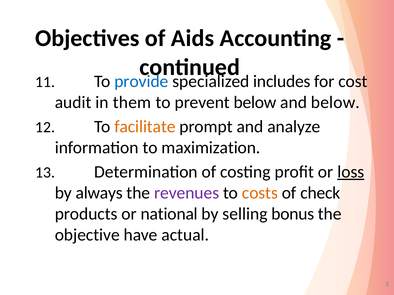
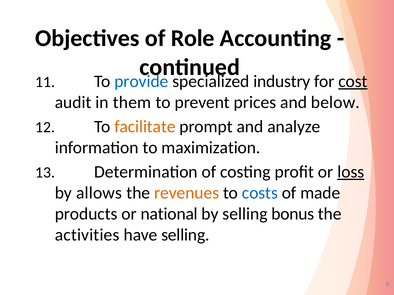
Aids: Aids -> Role (193, 38)
includes: includes -> industry (282, 82)
cost underline: none -> present (353, 82)
prevent below: below -> prices (255, 103)
always: always -> allows (99, 193)
revenues colour: purple -> orange (187, 193)
costs colour: orange -> blue (260, 193)
check: check -> made (320, 193)
objective: objective -> activities (87, 235)
have actual: actual -> selling (185, 235)
